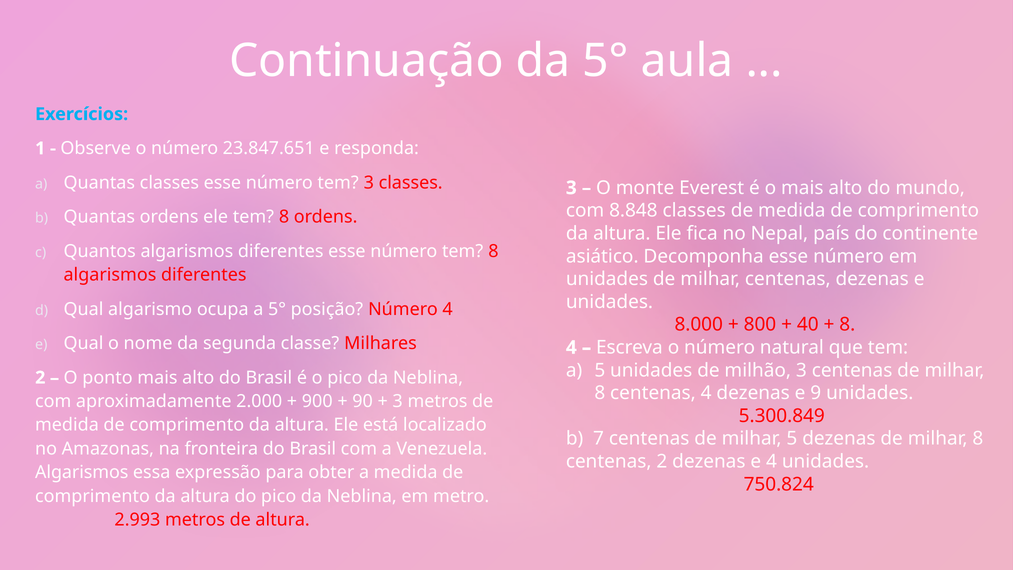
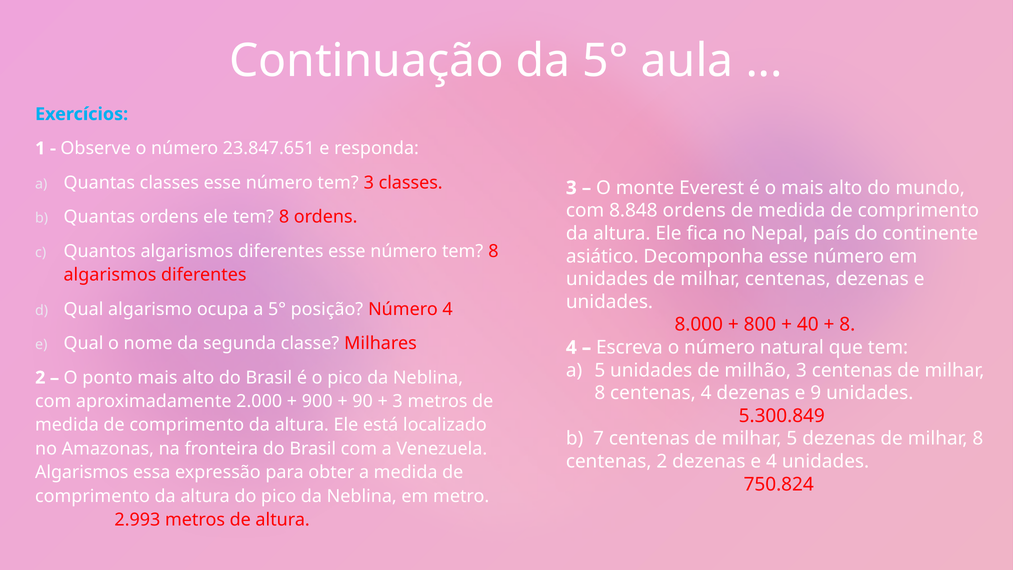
8.848 classes: classes -> ordens (694, 211)
